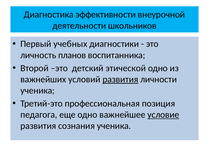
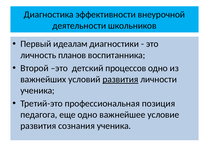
учебных: учебных -> идеалам (70, 44)
этической: этической -> процессов (126, 68)
условие underline: present -> none (163, 115)
